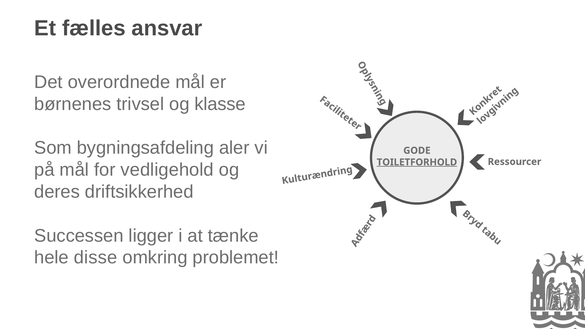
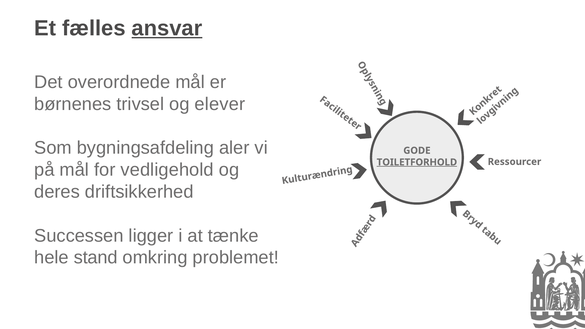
ansvar underline: none -> present (167, 28)
klasse: klasse -> elever (220, 104)
disse: disse -> stand (96, 258)
